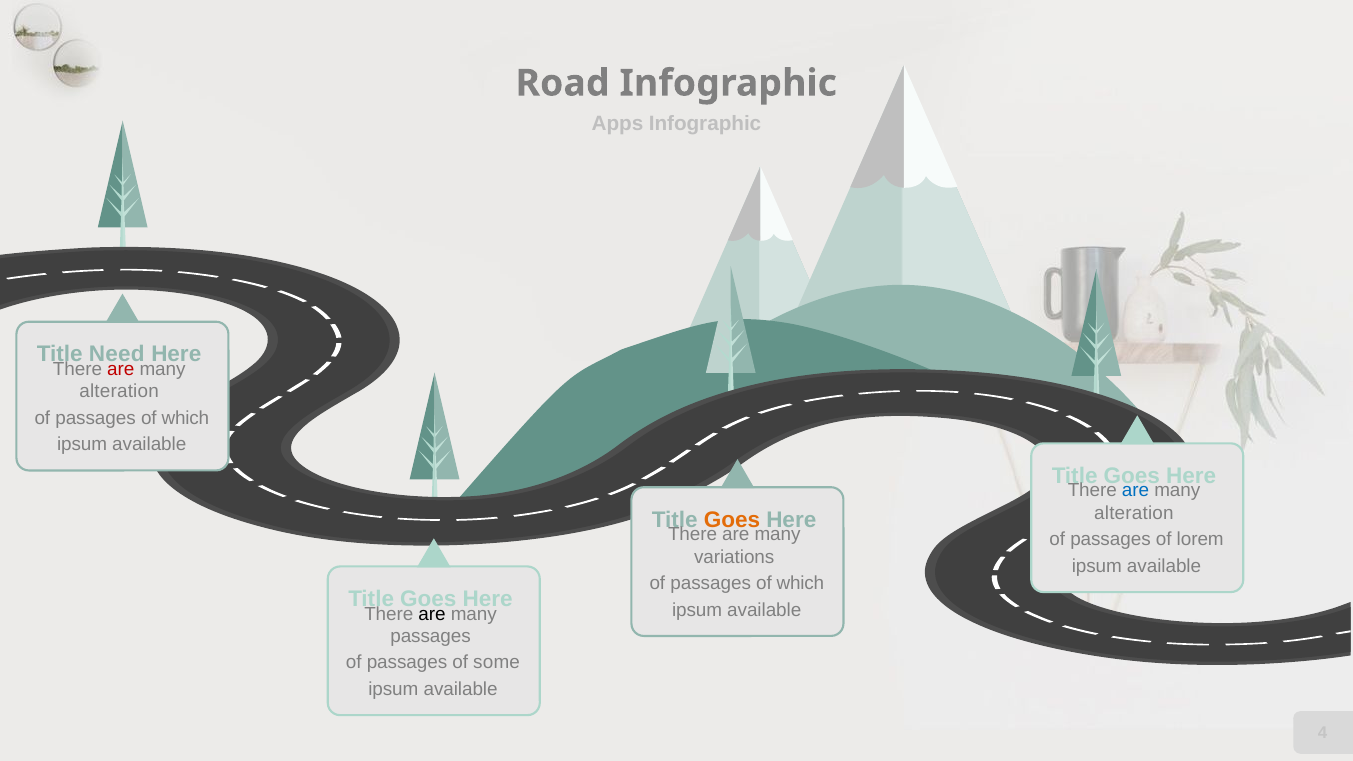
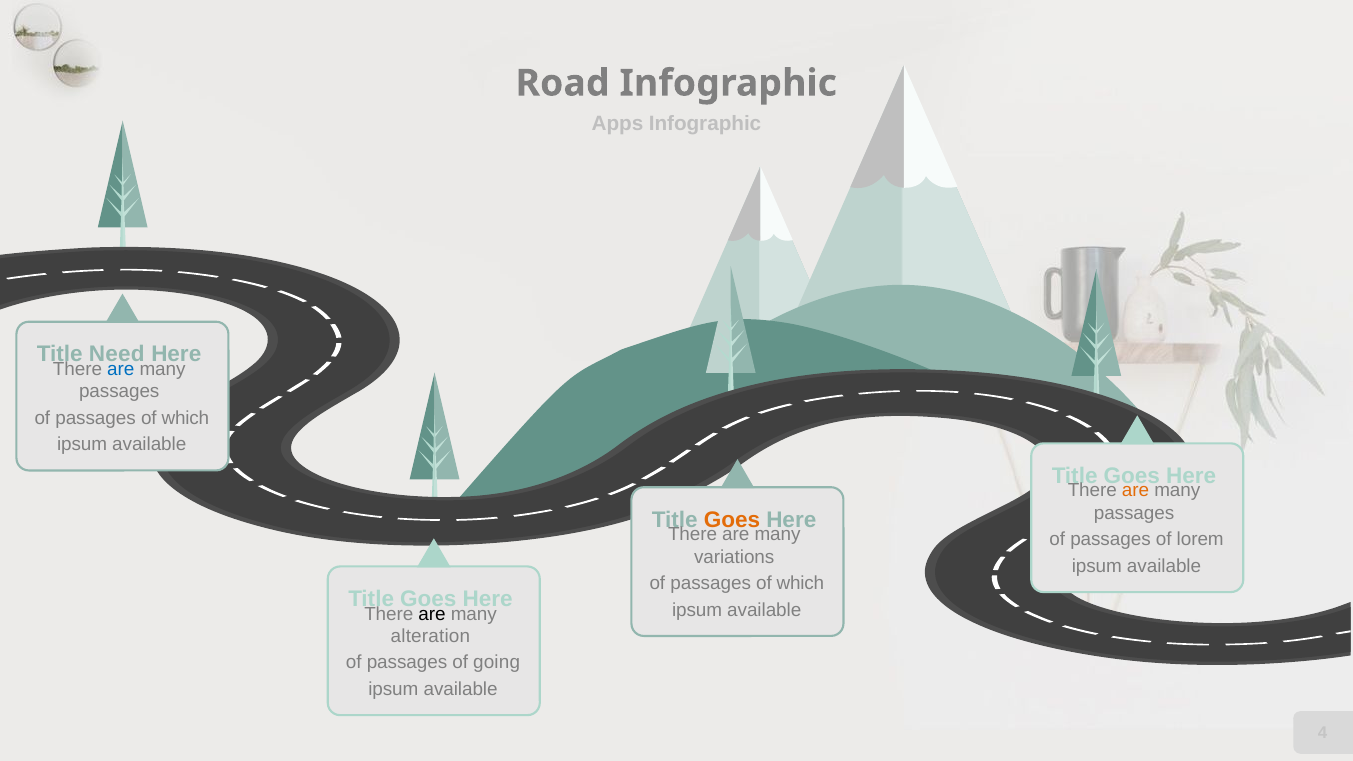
are colour: red -> blue (121, 369)
alteration: alteration -> passages (119, 392)
are colour: blue -> orange (1136, 491)
alteration: alteration -> passages (1134, 513)
passages: passages -> alteration (430, 636)
some: some -> going (497, 663)
